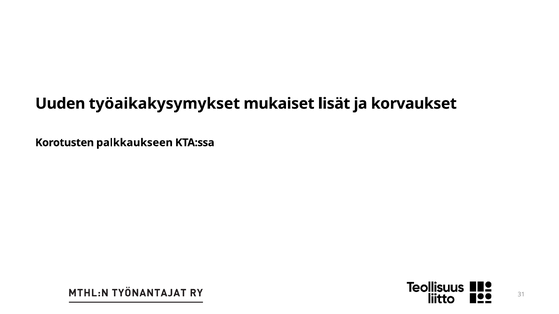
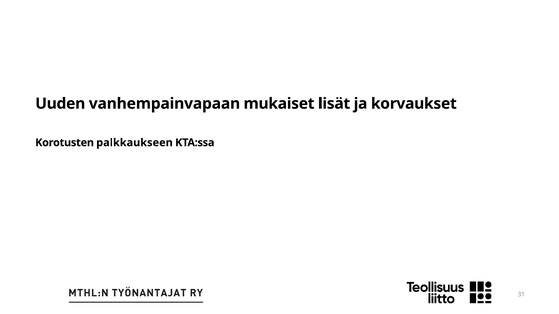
työaikakysymykset: työaikakysymykset -> vanhempainvapaan (164, 104)
